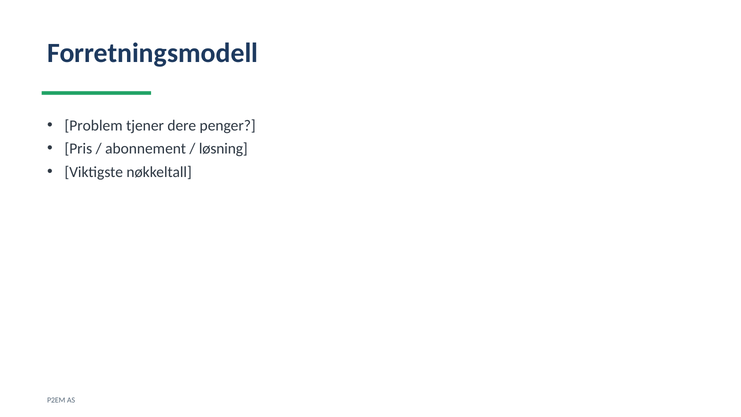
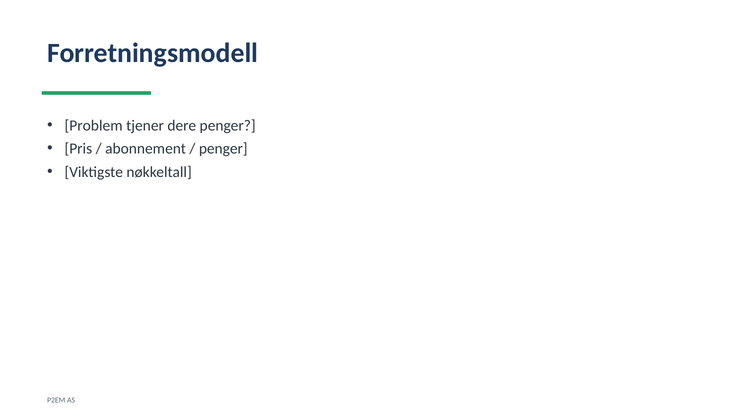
løsning: løsning -> penger (223, 149)
